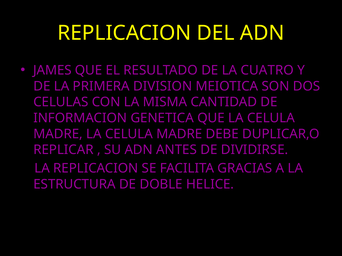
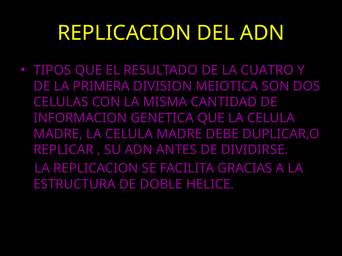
JAMES: JAMES -> TIPOS (52, 70)
